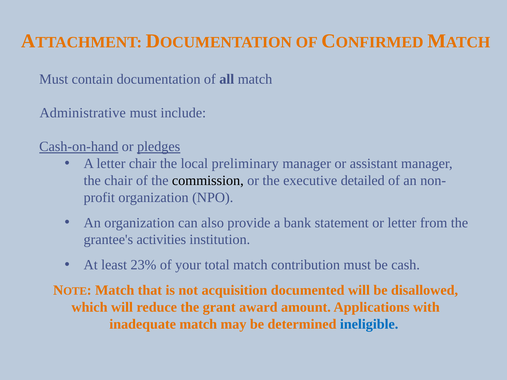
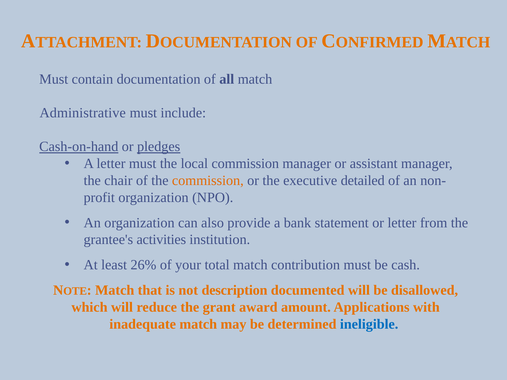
letter chair: chair -> must (143, 164)
local preliminary: preliminary -> commission (245, 164)
commission colour: black -> orange (208, 181)
23%: 23% -> 26% (143, 265)
acquisition: acquisition -> description (235, 290)
